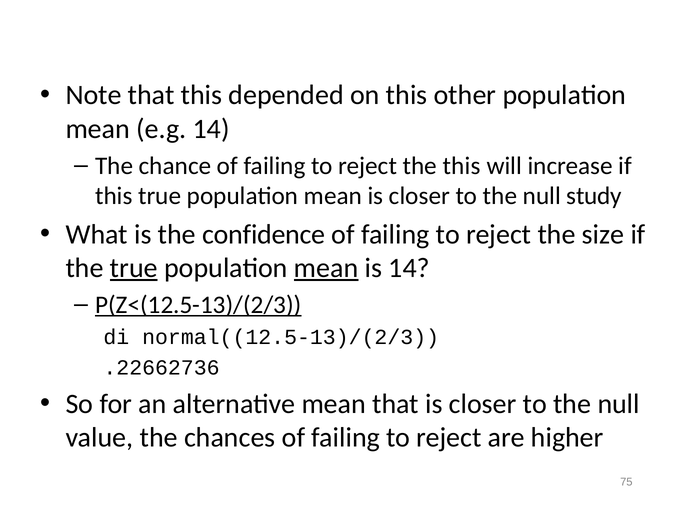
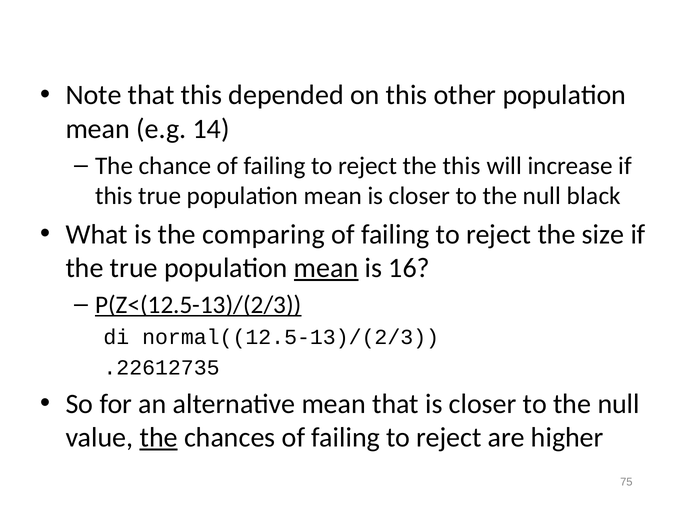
study: study -> black (594, 196)
confidence: confidence -> comparing (264, 234)
true underline: present -> none (134, 268)
is 14: 14 -> 16 (409, 268)
.22662736: .22662736 -> .22612735 (162, 367)
the underline: none -> present (159, 437)
